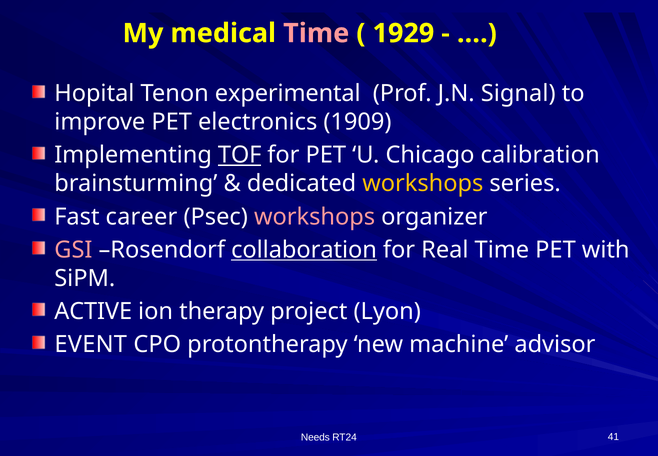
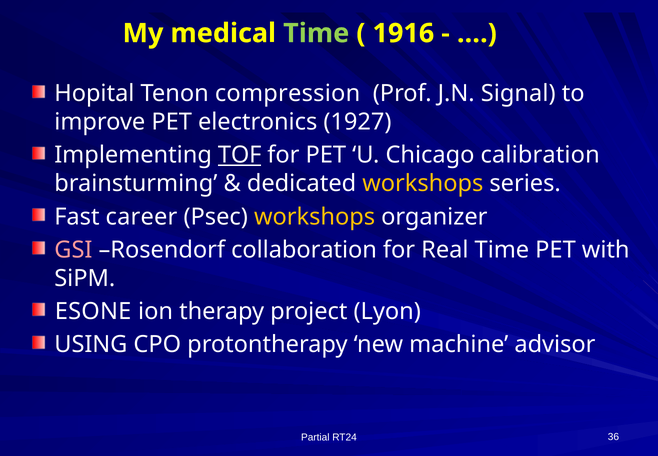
Time colour: pink -> light green (316, 33)
1929: 1929 -> 1916 (403, 33)
experimental: experimental -> compression (288, 94)
1909: 1909 -> 1927 (357, 122)
workshops colour: pink -> yellow (315, 216)
collaboration underline: present -> none (304, 250)
ACTIVE: ACTIVE -> ESONE (93, 311)
EVENT: EVENT -> USING (91, 344)
Needs: Needs -> Partial (315, 437)
41: 41 -> 36 (613, 437)
